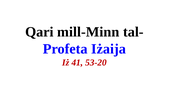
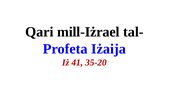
mill-Minn: mill-Minn -> mill-Iżrael (88, 32)
53-20: 53-20 -> 35-20 (96, 63)
